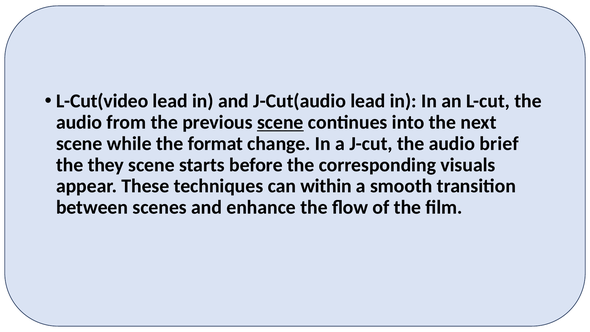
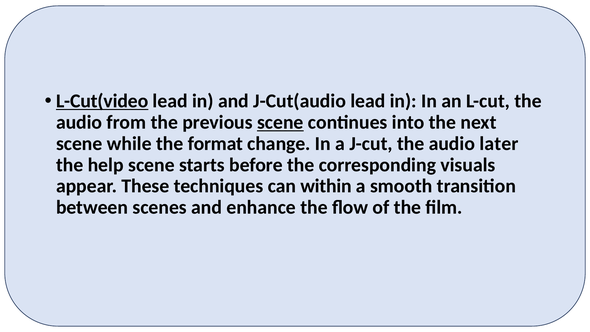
L-Cut(video underline: none -> present (102, 101)
brief: brief -> later (499, 144)
they: they -> help (106, 165)
